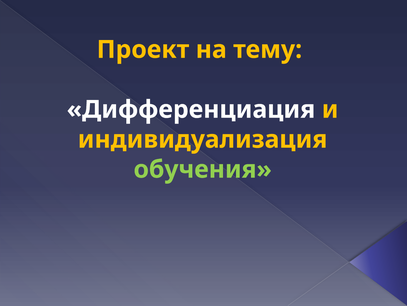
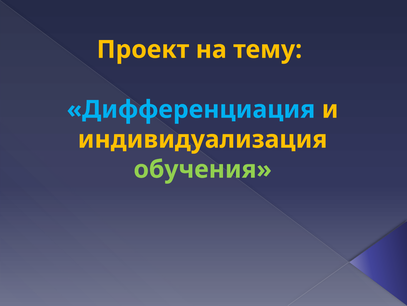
Дифференциация colour: white -> light blue (191, 109)
